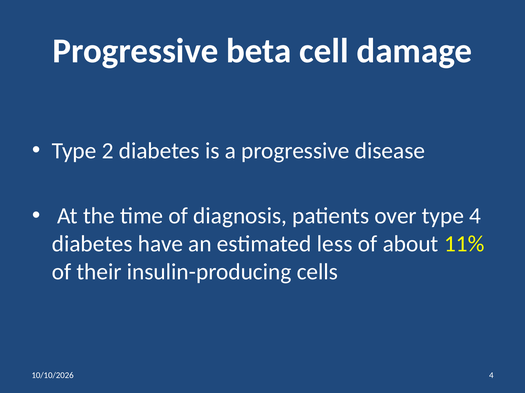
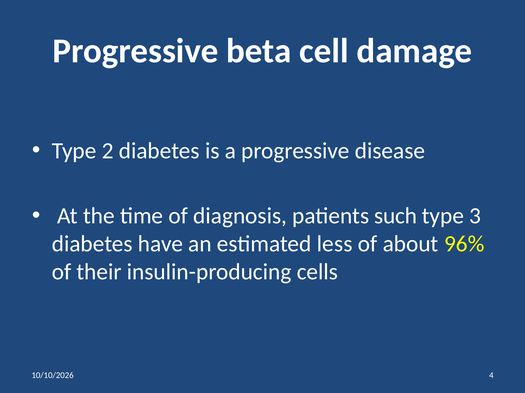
over: over -> such (396, 216)
type 4: 4 -> 3 (475, 216)
11%: 11% -> 96% (464, 244)
